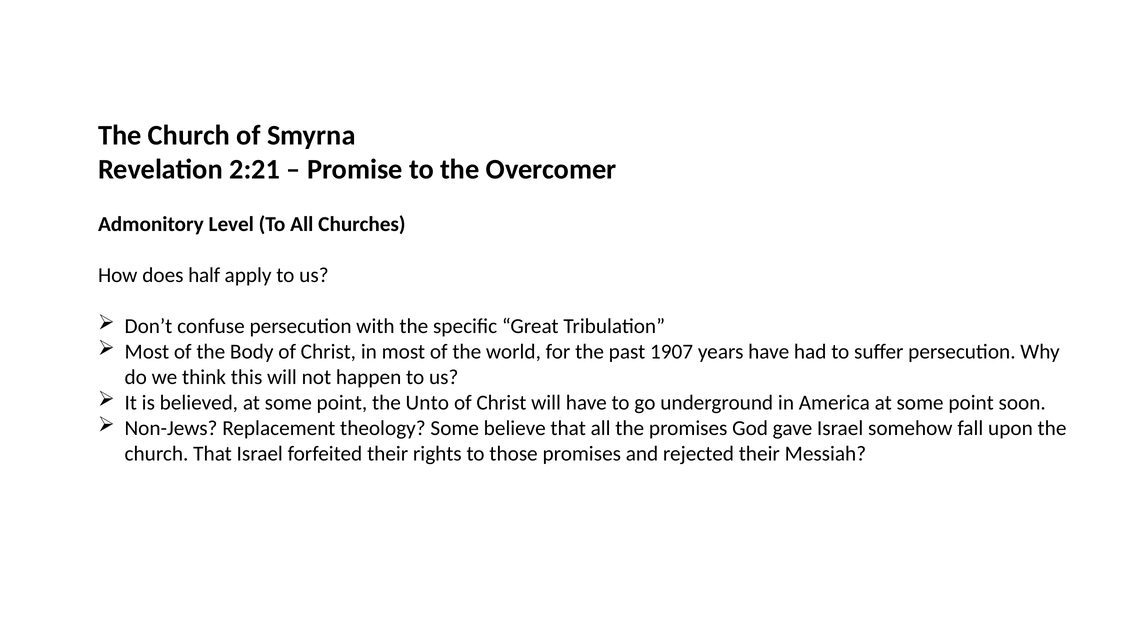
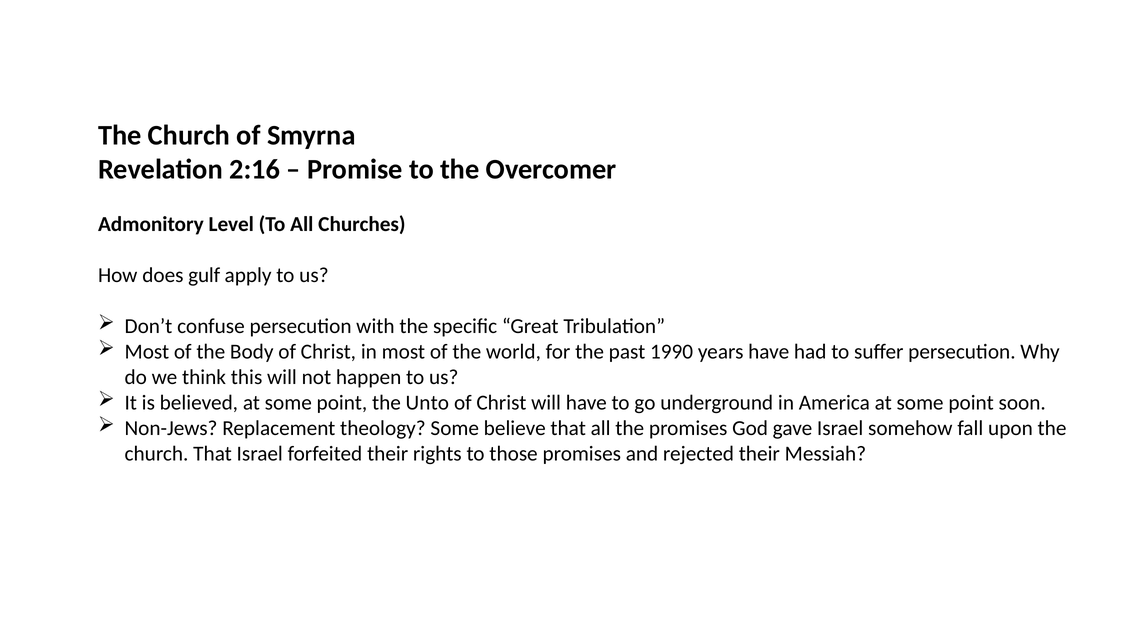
2:21: 2:21 -> 2:16 (255, 169)
half: half -> gulf (204, 275)
1907: 1907 -> 1990 (672, 352)
